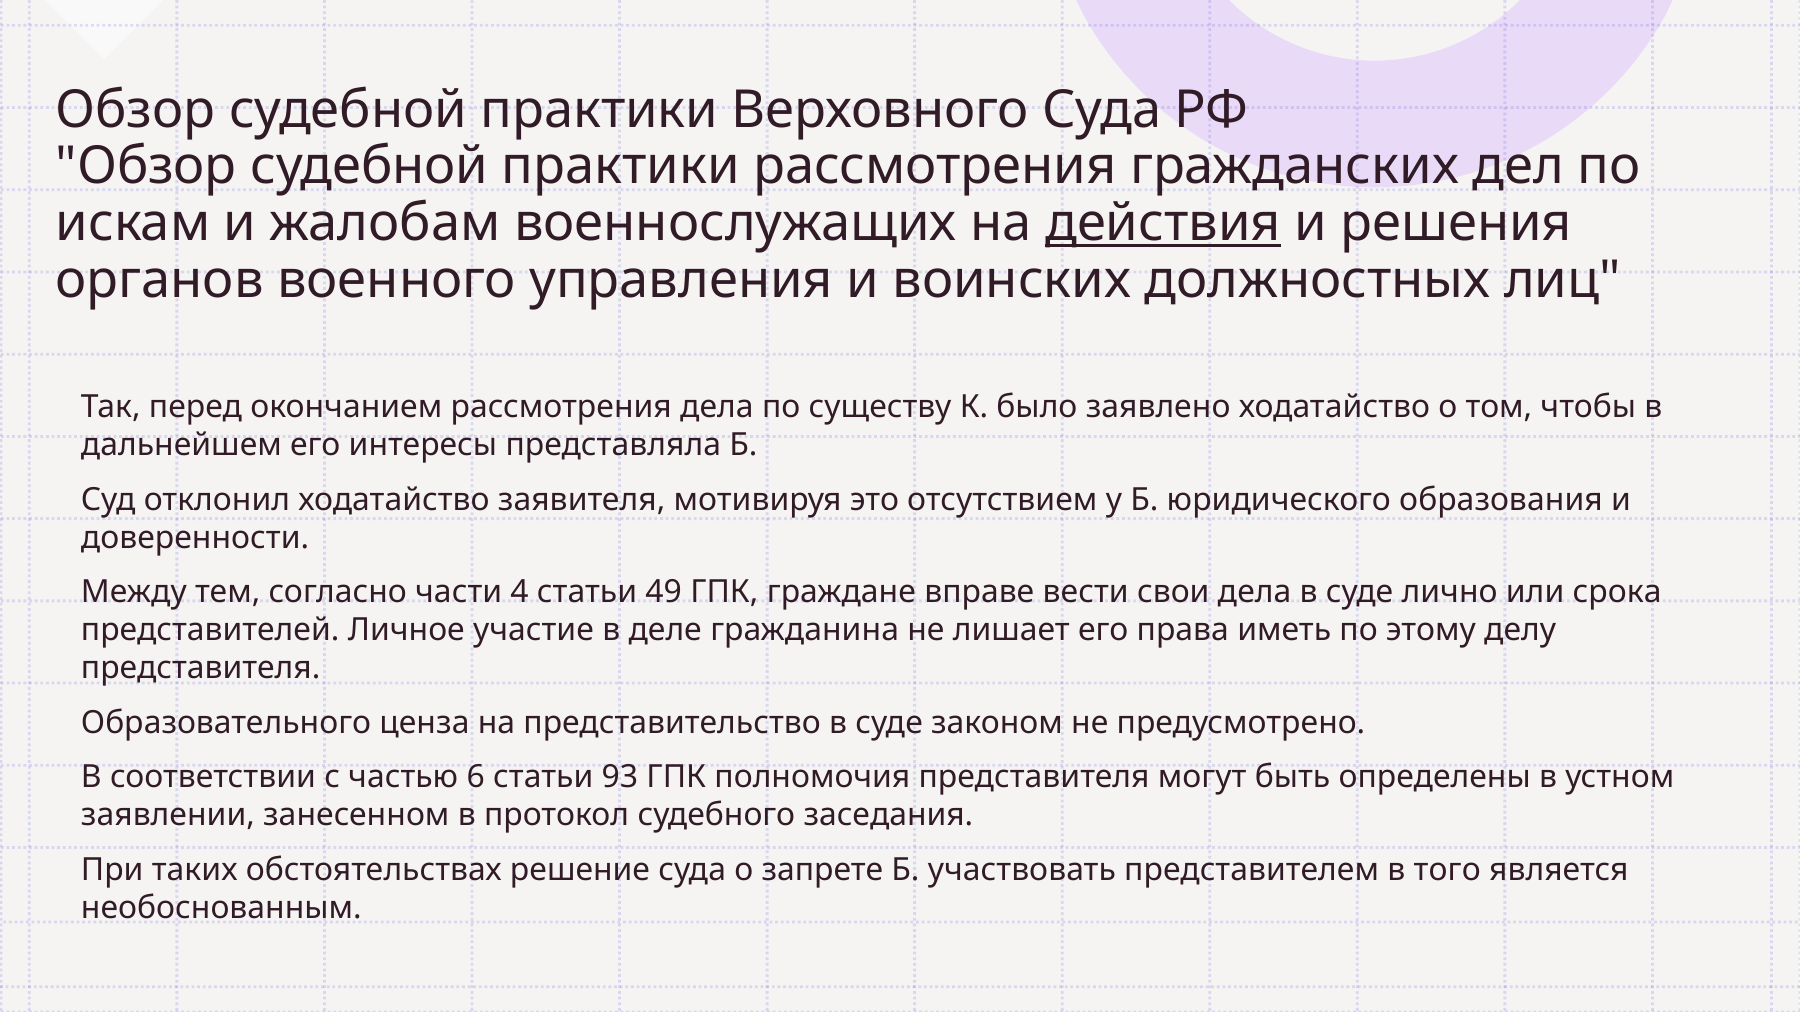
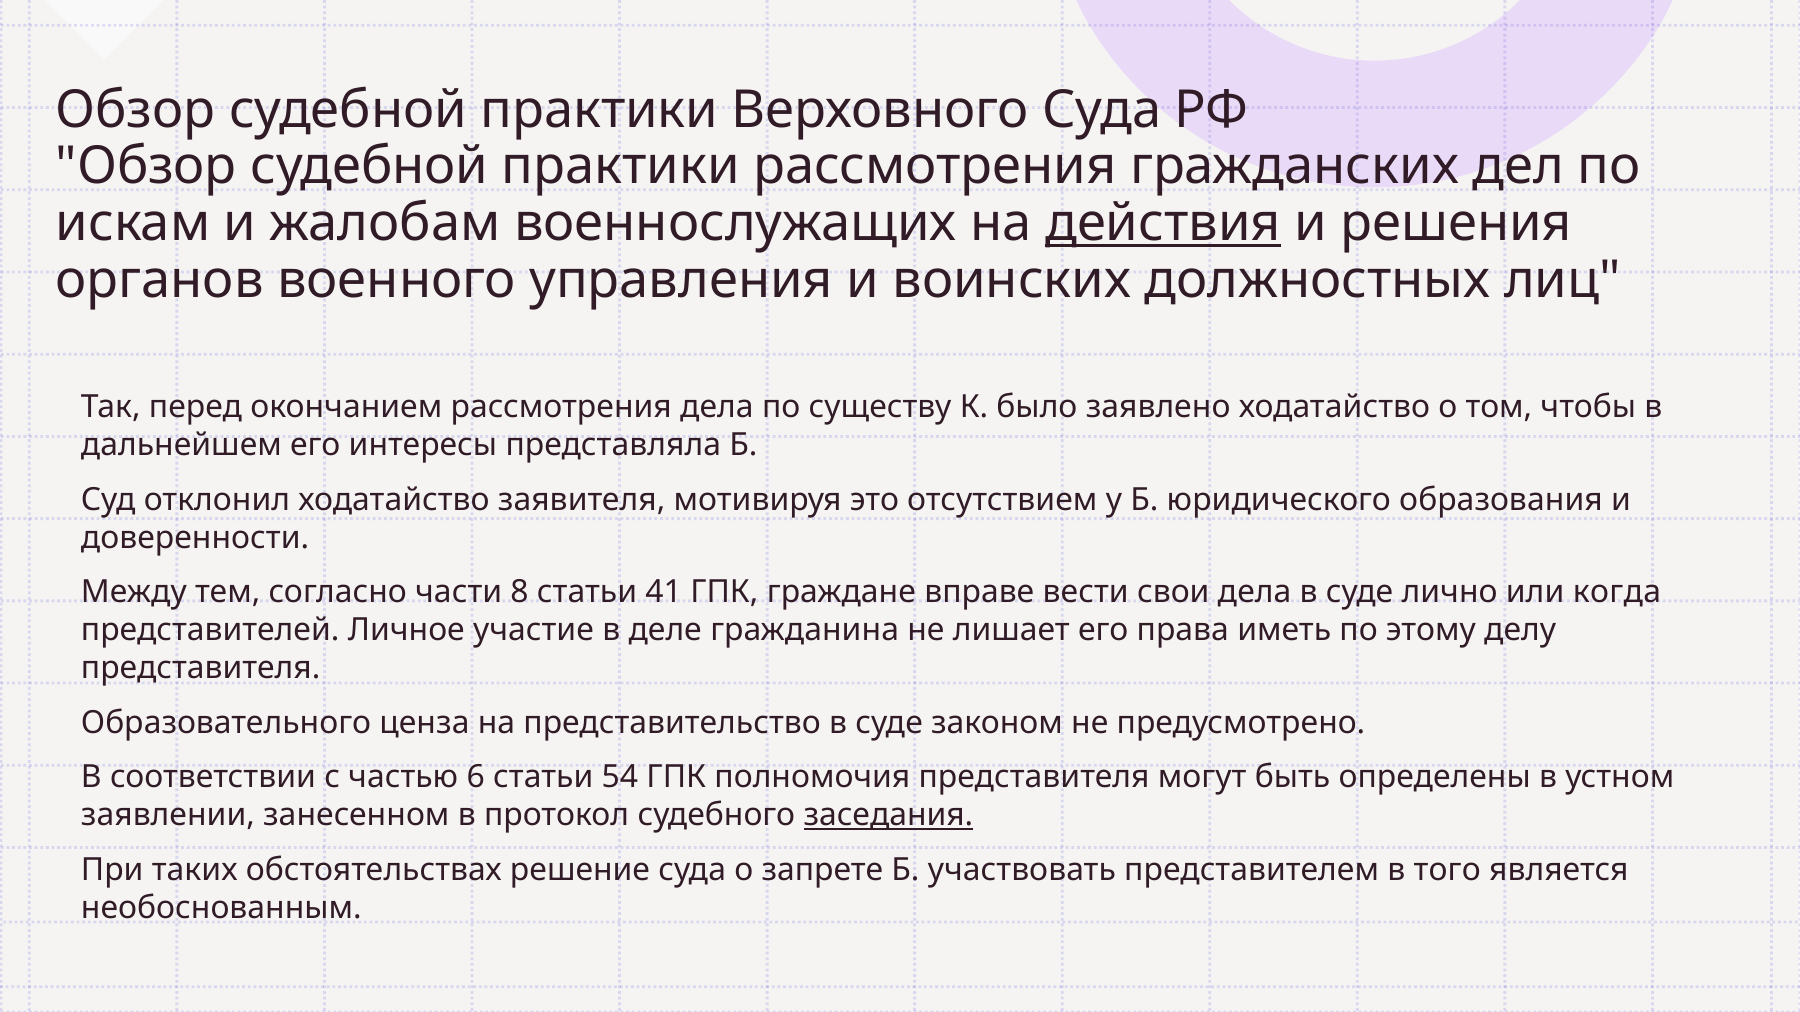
4: 4 -> 8 (520, 593)
49: 49 -> 41 (664, 593)
срока: срока -> когда (1617, 593)
93: 93 -> 54 (620, 778)
заседания underline: none -> present (888, 815)
